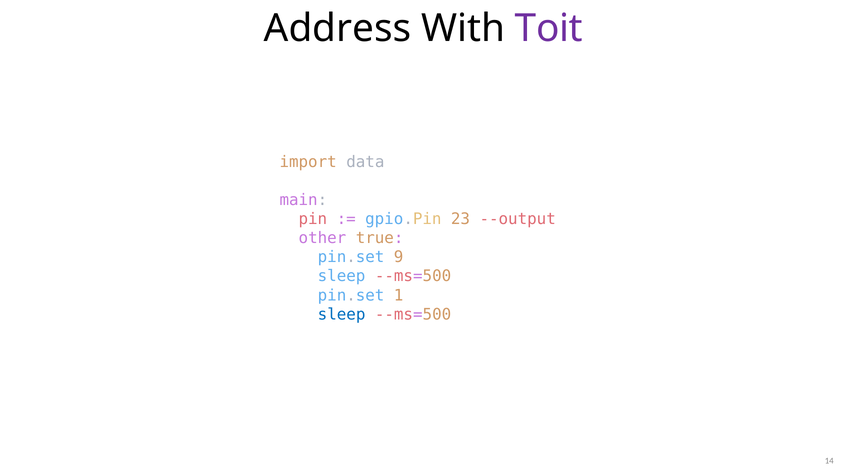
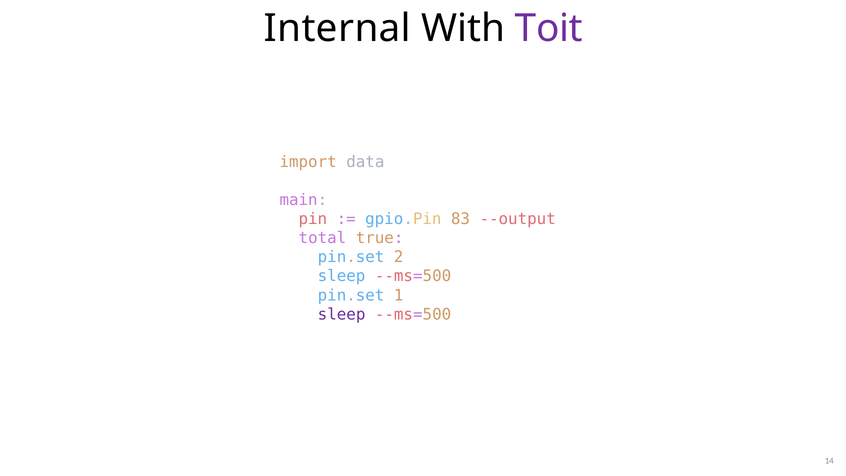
Address: Address -> Internal (337, 28)
23: 23 -> 83 (461, 219)
other: other -> total (322, 238)
9: 9 -> 2 (399, 257)
sleep colour: blue -> purple (342, 314)
